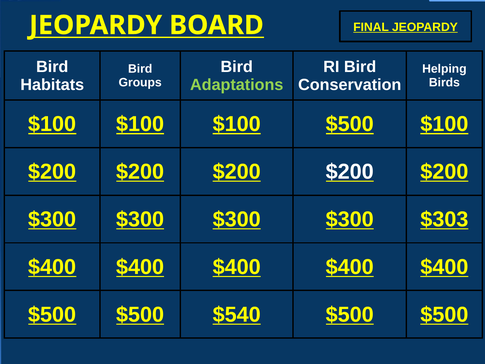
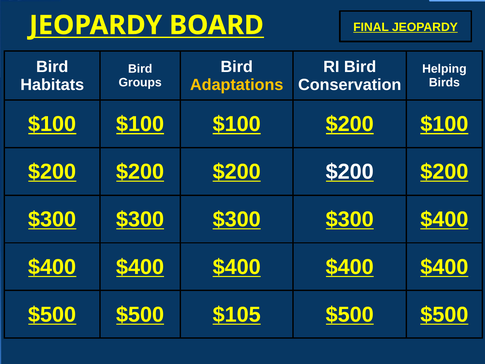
Adaptations colour: light green -> yellow (237, 85)
$100 $100 $500: $500 -> $200 (350, 124)
$300 $303: $303 -> $400 (444, 219)
$540: $540 -> $105 (237, 314)
